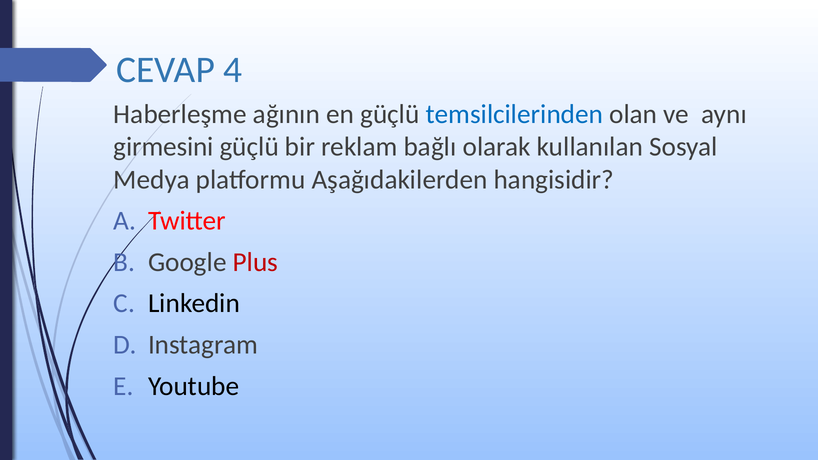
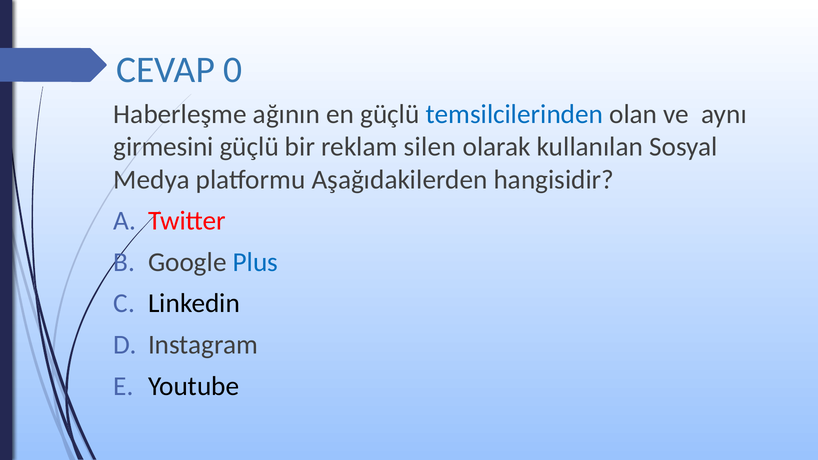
4: 4 -> 0 (233, 70)
bağlı: bağlı -> silen (430, 147)
Plus colour: red -> blue (255, 262)
